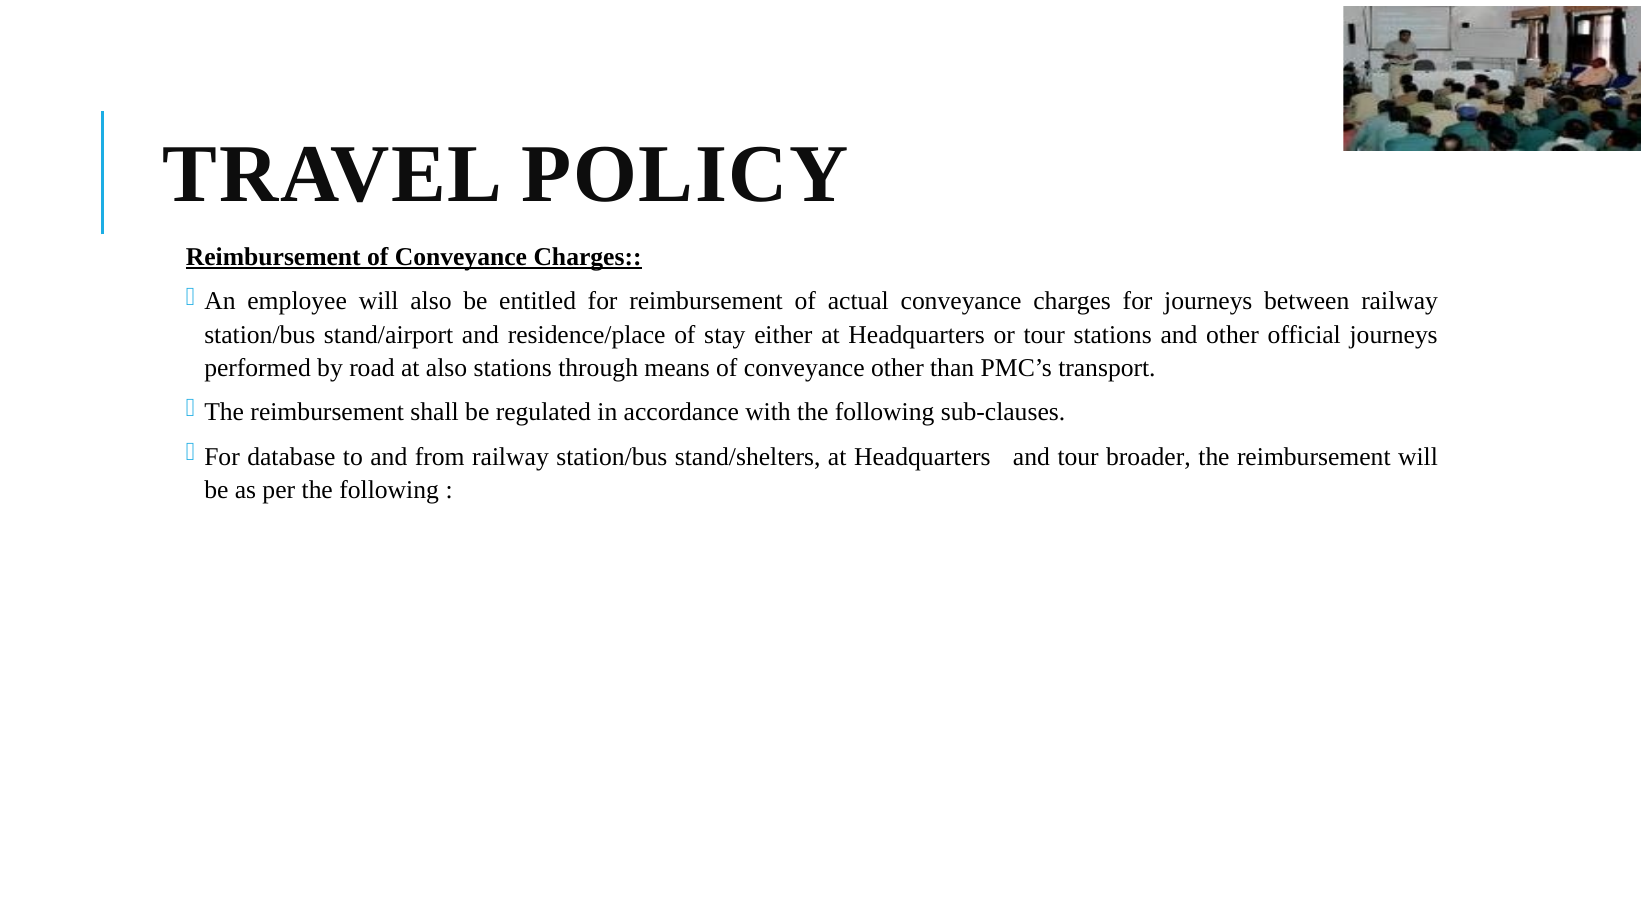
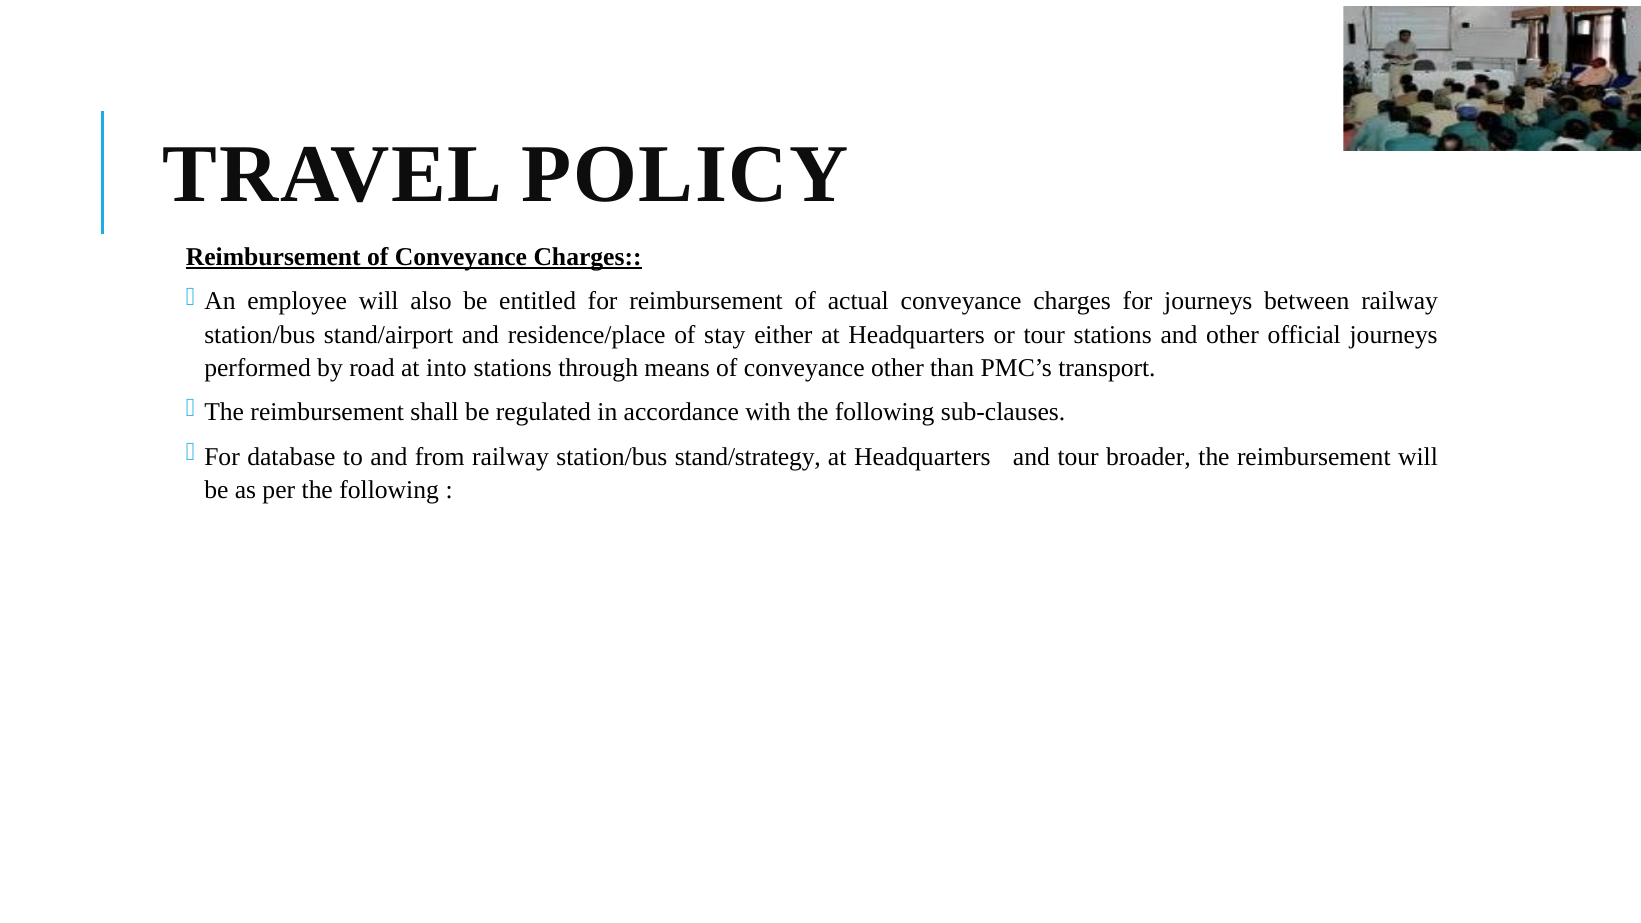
at also: also -> into (446, 368)
stand/shelters: stand/shelters -> stand/strategy (748, 457)
